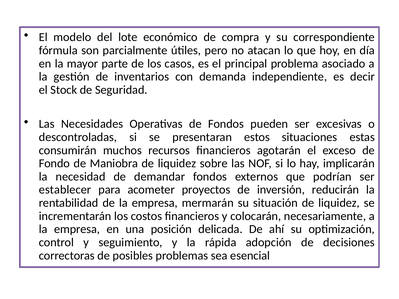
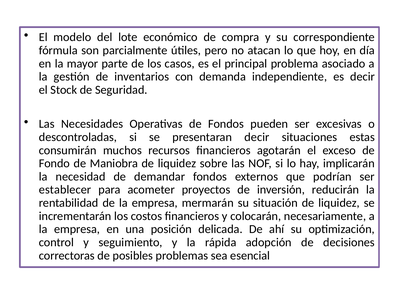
presentaran estos: estos -> decir (257, 137)
